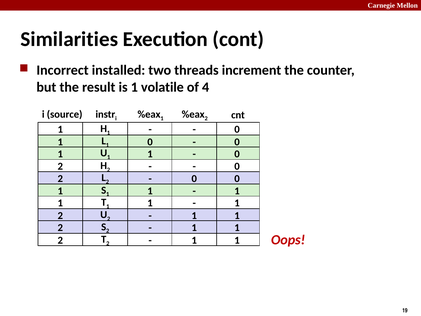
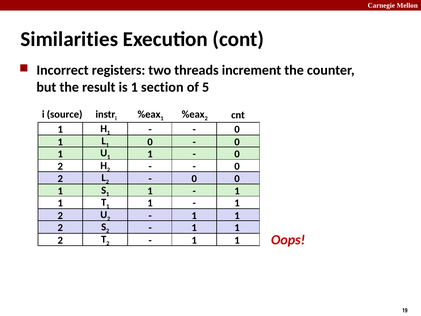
installed: installed -> registers (119, 70)
volatile: volatile -> section (162, 87)
4: 4 -> 5 (206, 87)
